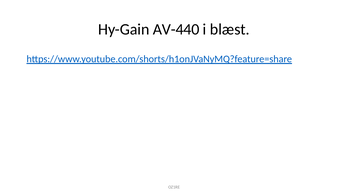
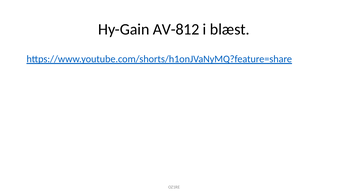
AV-440: AV-440 -> AV-812 (176, 29)
